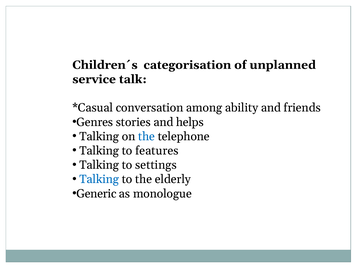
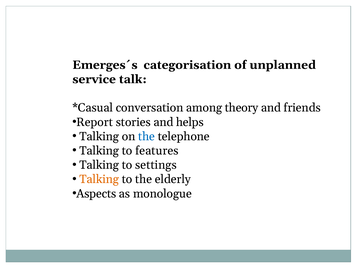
Children´s: Children´s -> Emerges´s (105, 65)
ability: ability -> theory (242, 108)
Genres: Genres -> Report (95, 122)
Talking colour: blue -> orange (99, 179)
Generic: Generic -> Aspects (96, 193)
